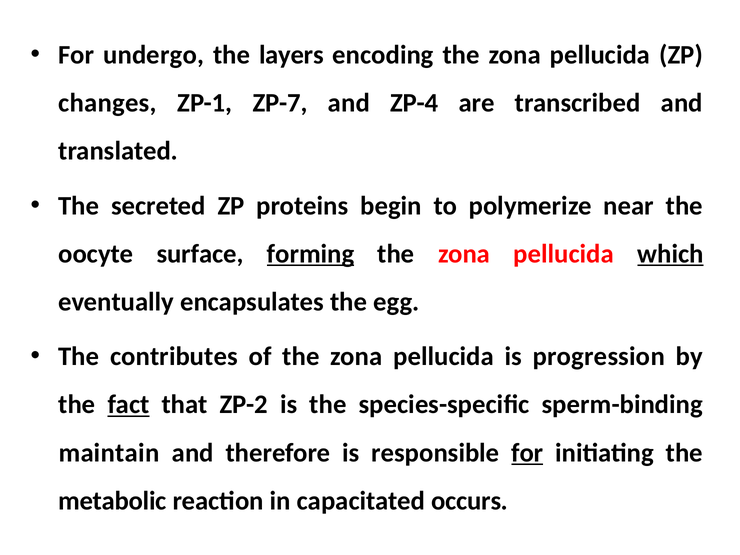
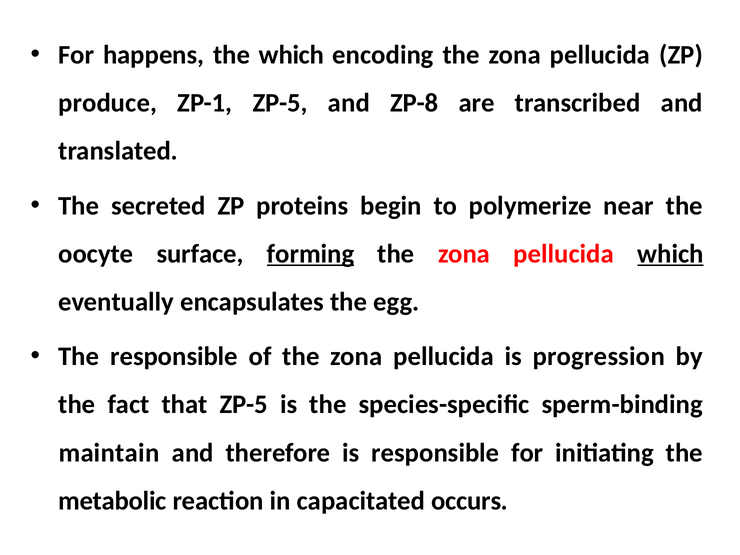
undergo: undergo -> happens (154, 55)
the layers: layers -> which (291, 55)
changes: changes -> produce (108, 103)
ZP-1 ZP-7: ZP-7 -> ZP-5 (280, 103)
ZP-4: ZP-4 -> ZP-8 (414, 103)
The contributes: contributes -> responsible (174, 357)
fact underline: present -> none (128, 405)
that ZP-2: ZP-2 -> ZP-5 (244, 405)
for underline: present -> none (527, 453)
